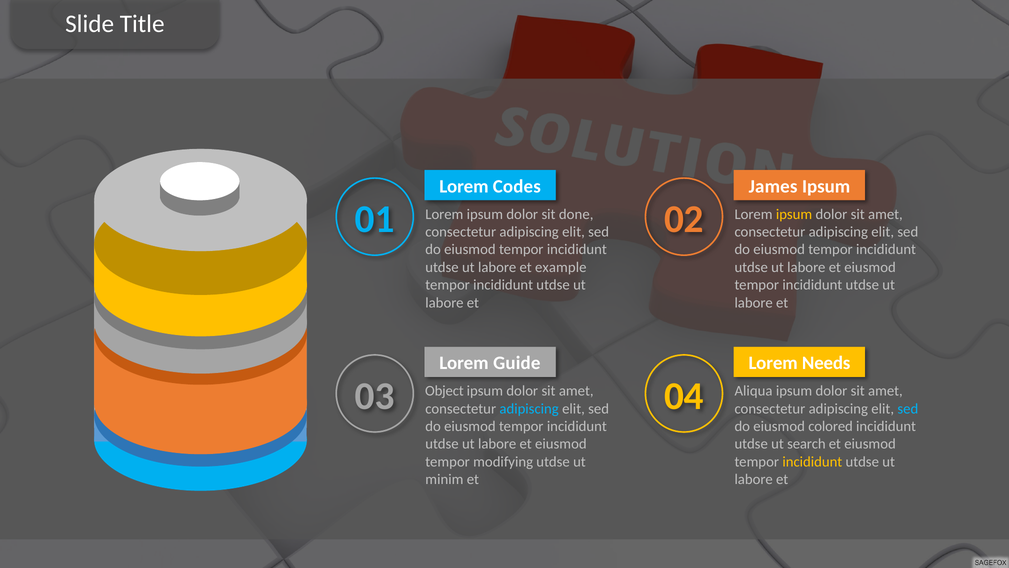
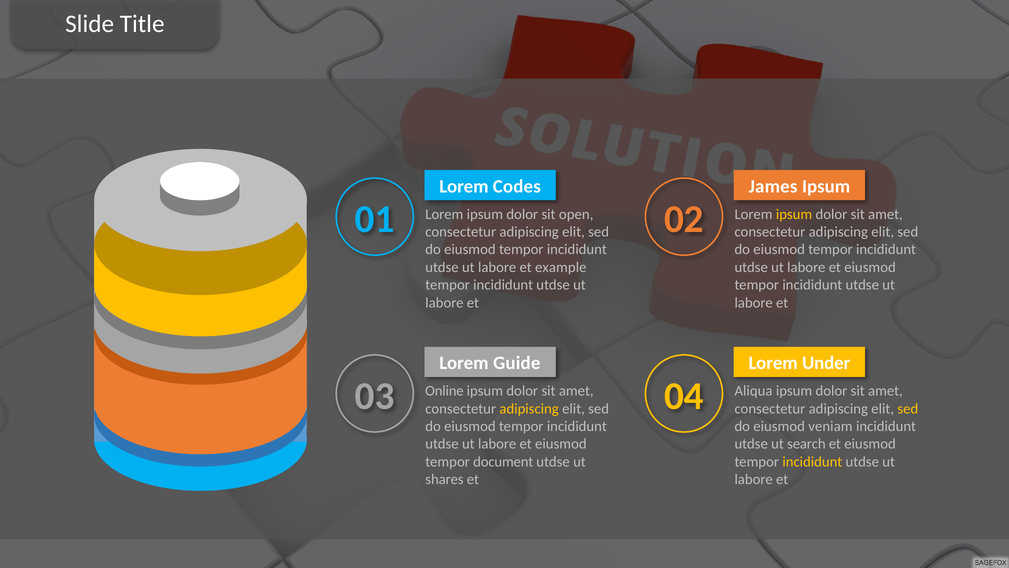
done: done -> open (576, 214)
Needs: Needs -> Under (826, 363)
Object: Object -> Online (444, 391)
adipiscing colour: light blue -> yellow (529, 408)
sed colour: light blue -> yellow (908, 408)
colored: colored -> veniam (830, 426)
modifying: modifying -> document (503, 461)
minim: minim -> shares (444, 479)
